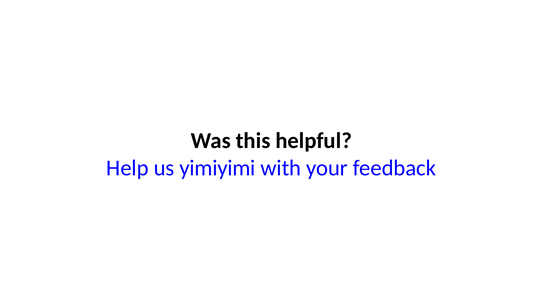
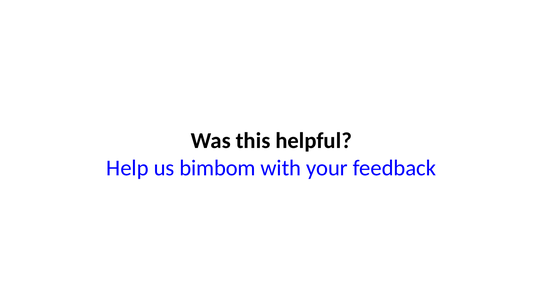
yimiyimi: yimiyimi -> bimbom (218, 168)
